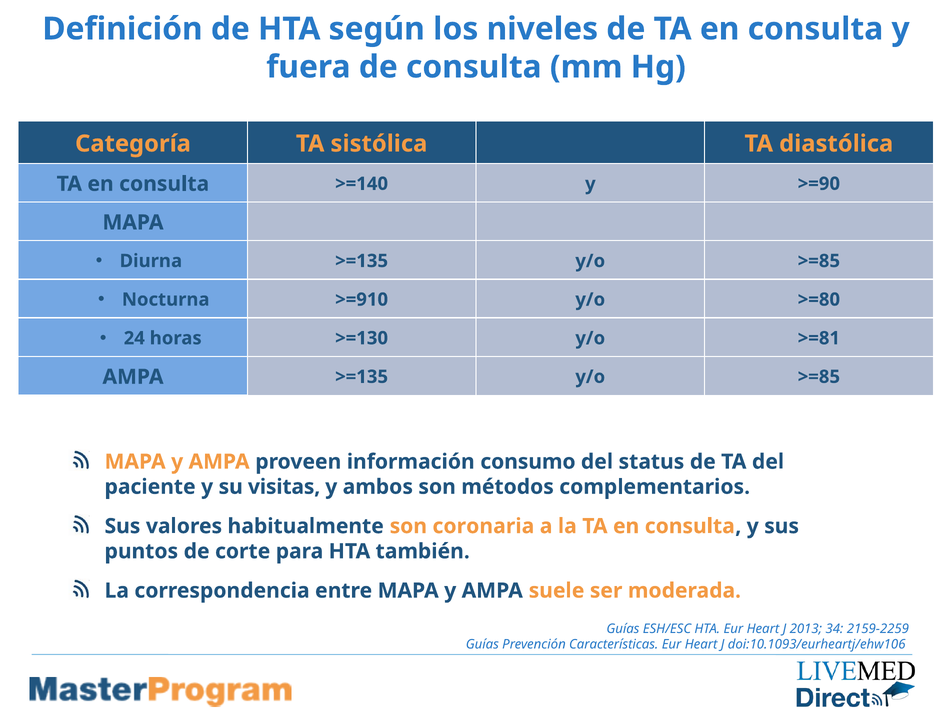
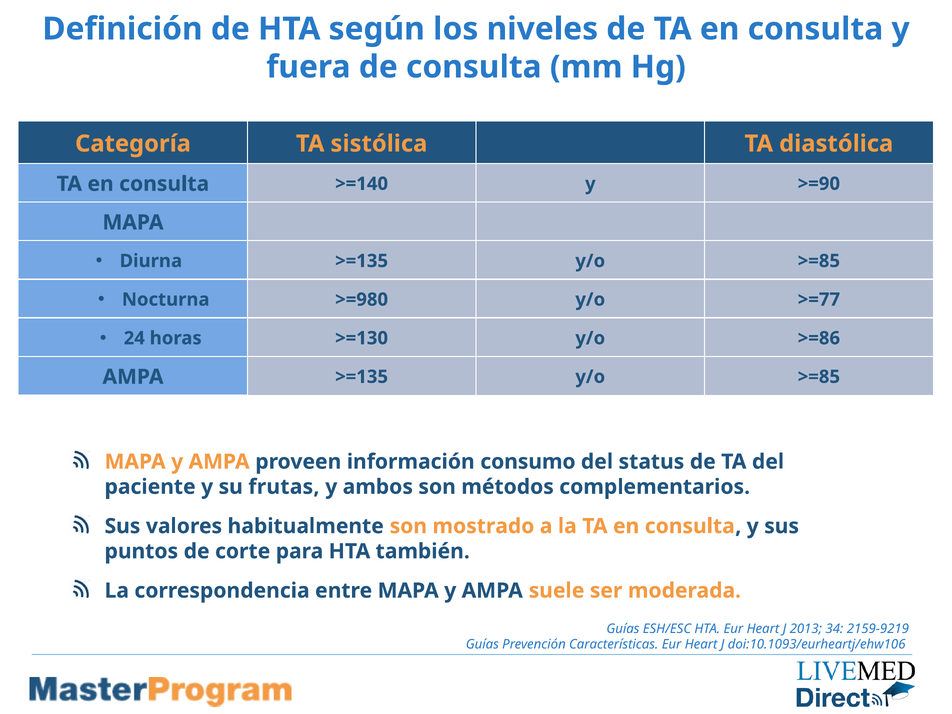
>=910: >=910 -> >=980 (362, 300)
>=80: >=80 -> >=77 (819, 300)
>=81: >=81 -> >=86 (819, 338)
visitas: visitas -> frutas (284, 487)
coronaria: coronaria -> mostrado (483, 526)
2159-2259: 2159-2259 -> 2159-9219 (878, 629)
